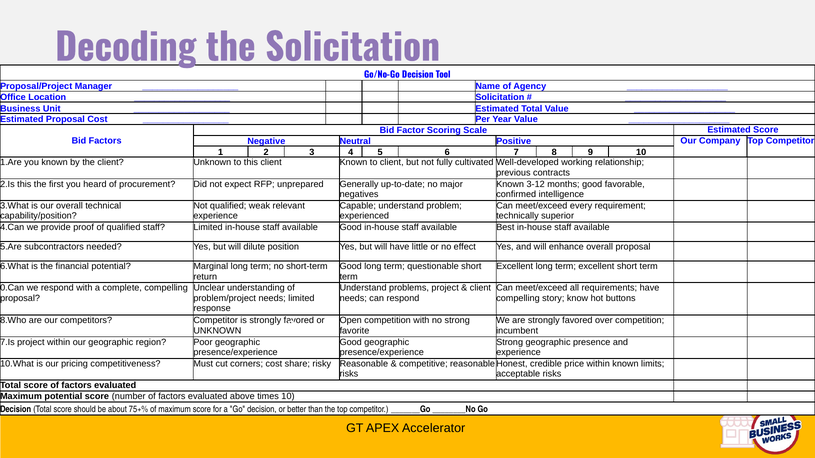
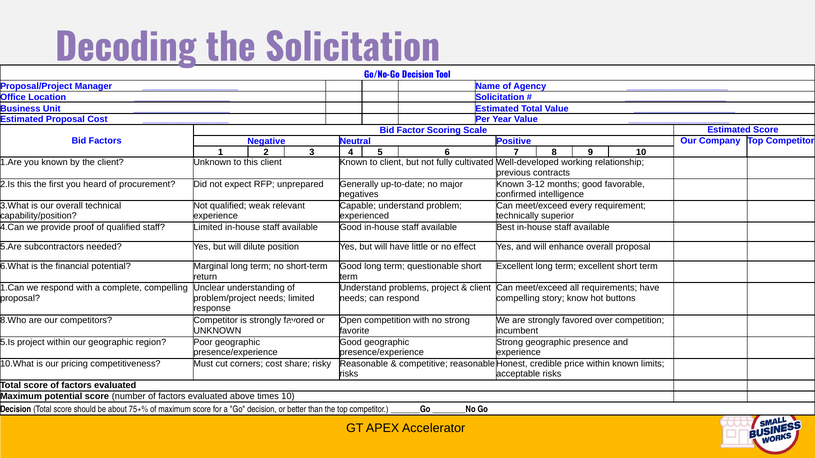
0.Can: 0.Can -> 1.Can (12, 288)
7.Is: 7.Is -> 5.Is (7, 342)
